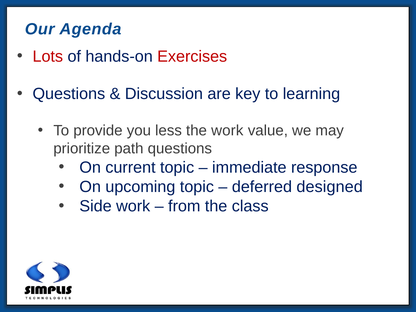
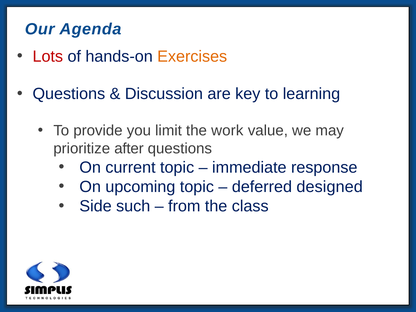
Exercises colour: red -> orange (192, 57)
less: less -> limit (169, 131)
path: path -> after (129, 149)
Side work: work -> such (133, 206)
